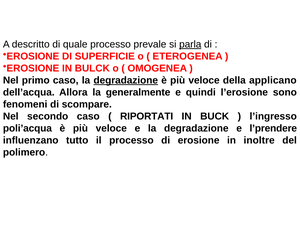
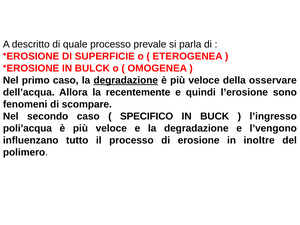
parla underline: present -> none (190, 44)
applicano: applicano -> osservare (273, 80)
generalmente: generalmente -> recentemente (138, 92)
RIPORTATI: RIPORTATI -> SPECIFICO (147, 116)
l’prendere: l’prendere -> l’vengono (273, 128)
